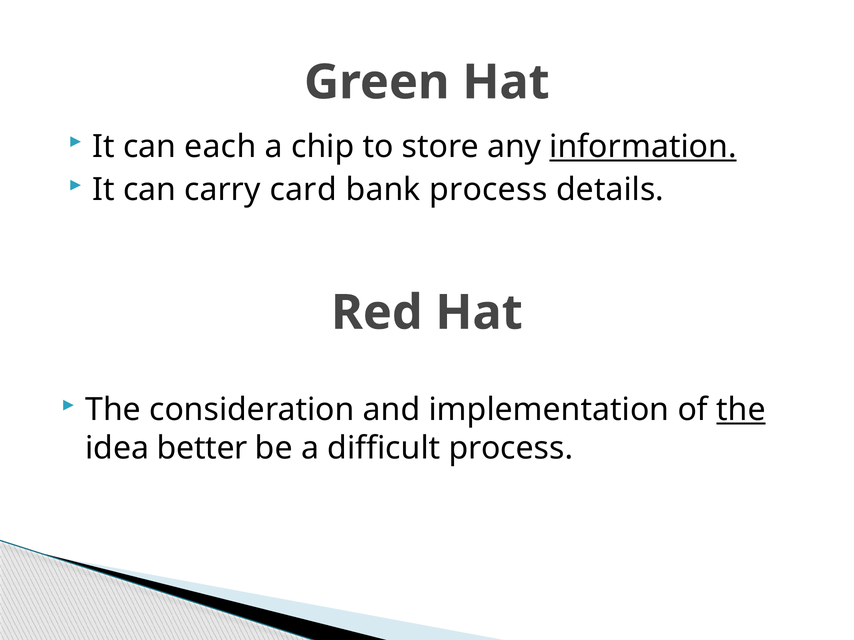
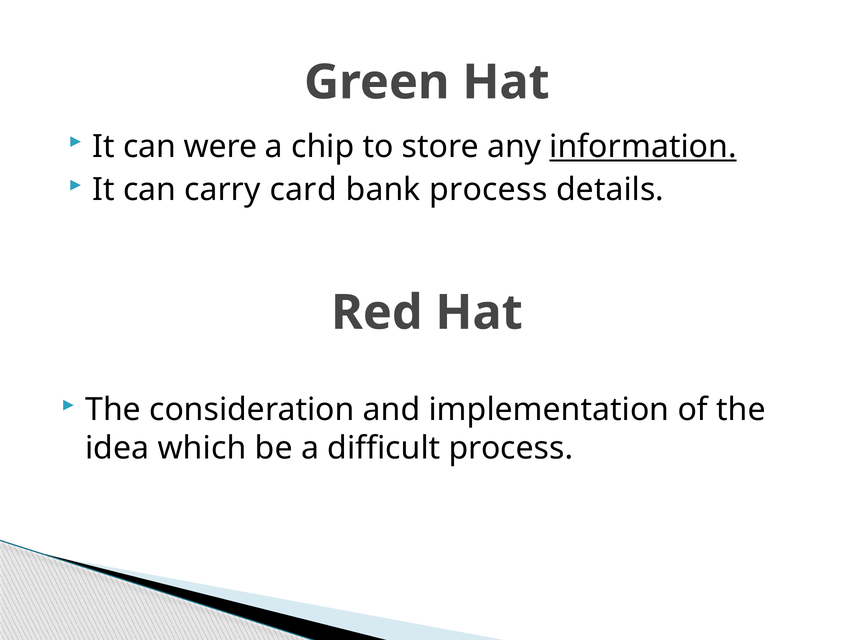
each: each -> were (221, 147)
the underline: present -> none (741, 410)
better: better -> which (202, 448)
